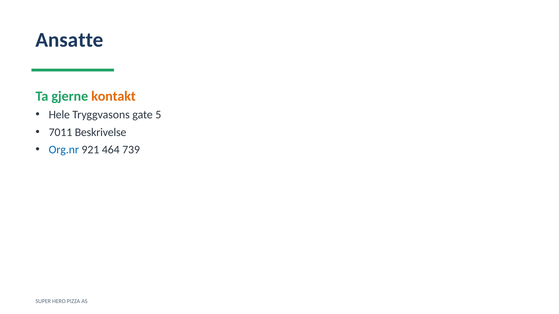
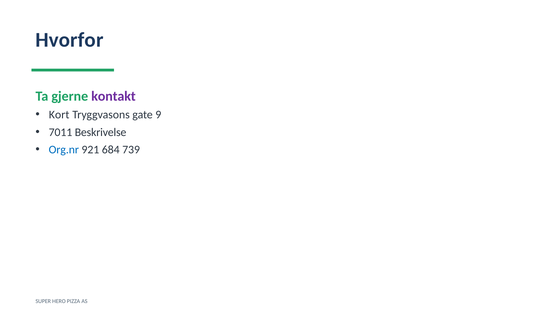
Ansatte: Ansatte -> Hvorfor (70, 40)
kontakt colour: orange -> purple (114, 96)
Hele: Hele -> Kort (59, 115)
5: 5 -> 9 (158, 115)
464: 464 -> 684 (111, 150)
